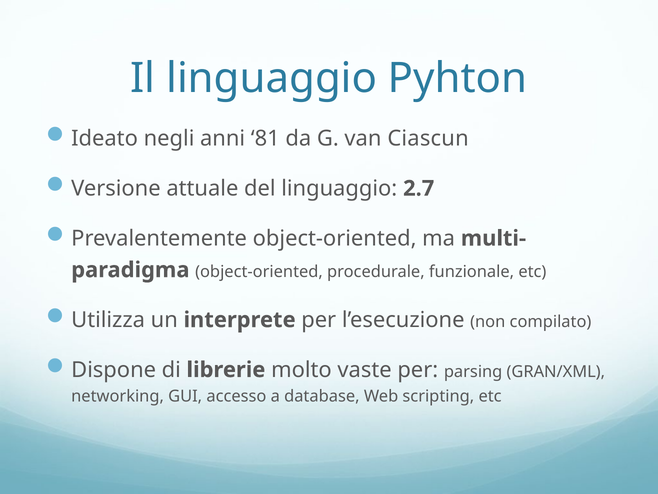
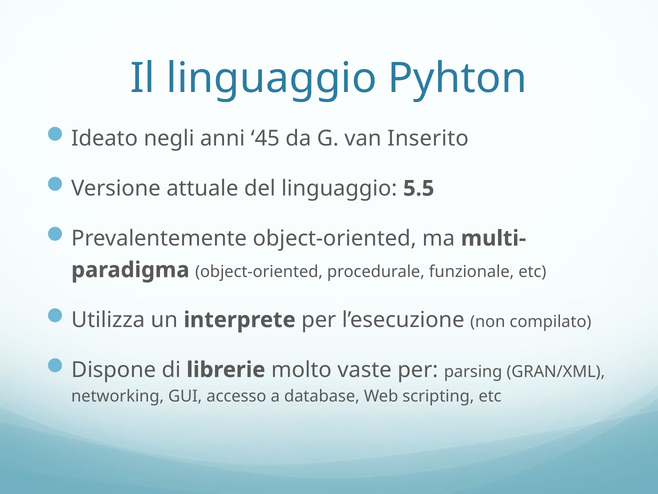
81: 81 -> 45 (265, 138)
Ciascun: Ciascun -> Inserito (428, 138)
2.7: 2.7 -> 5.5 (419, 188)
